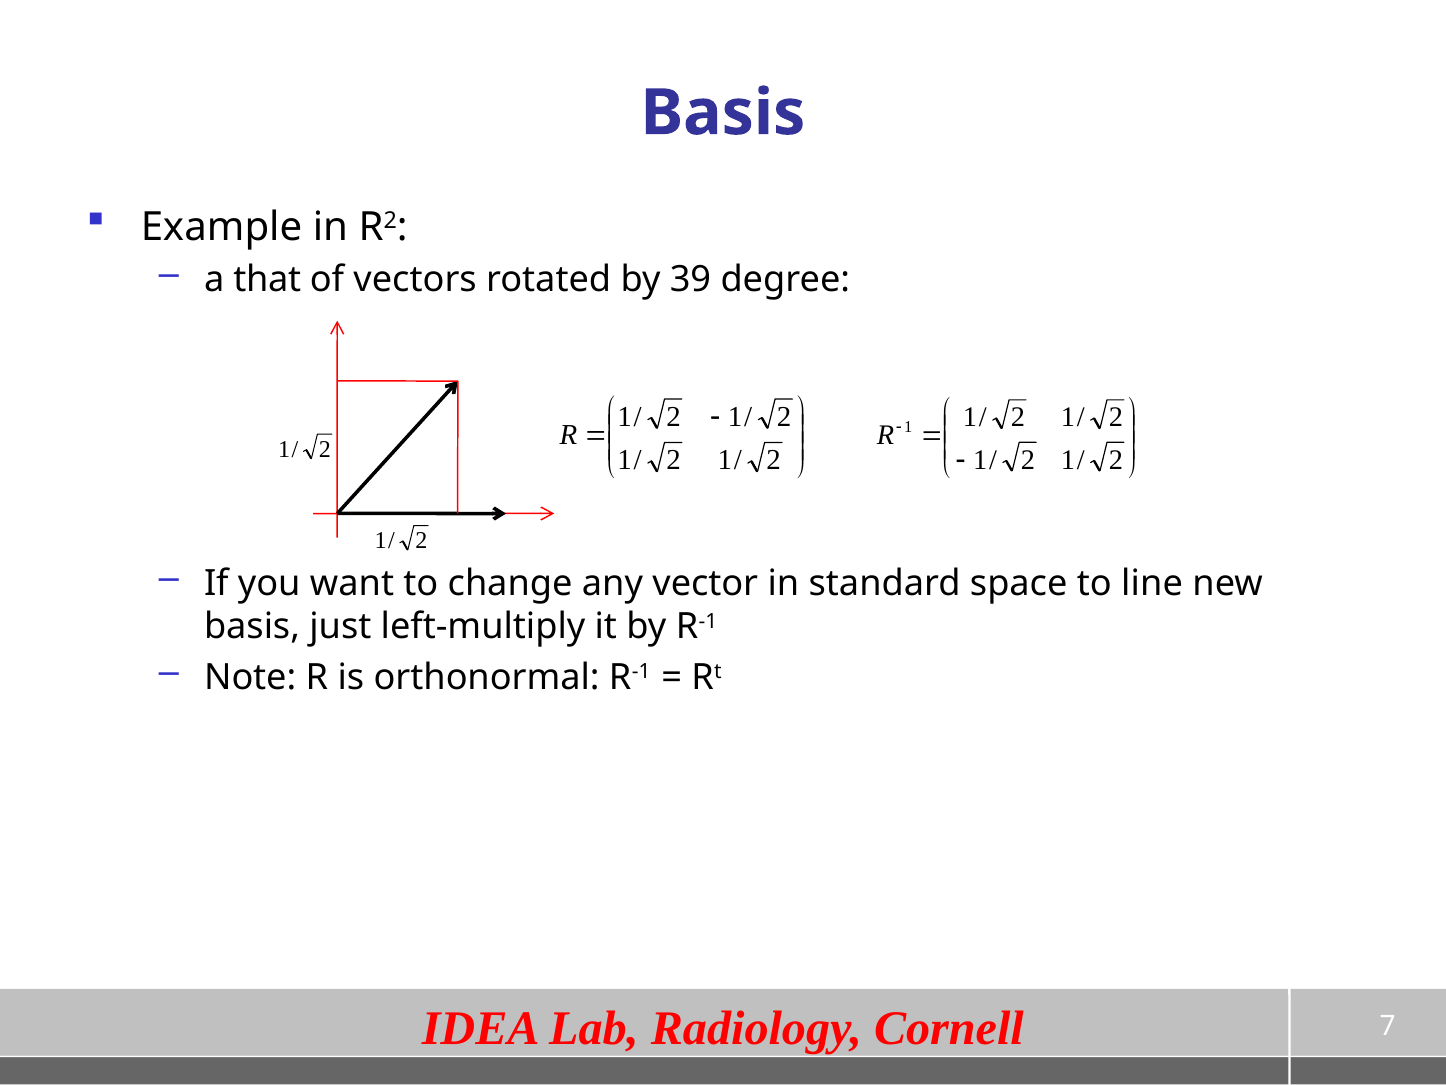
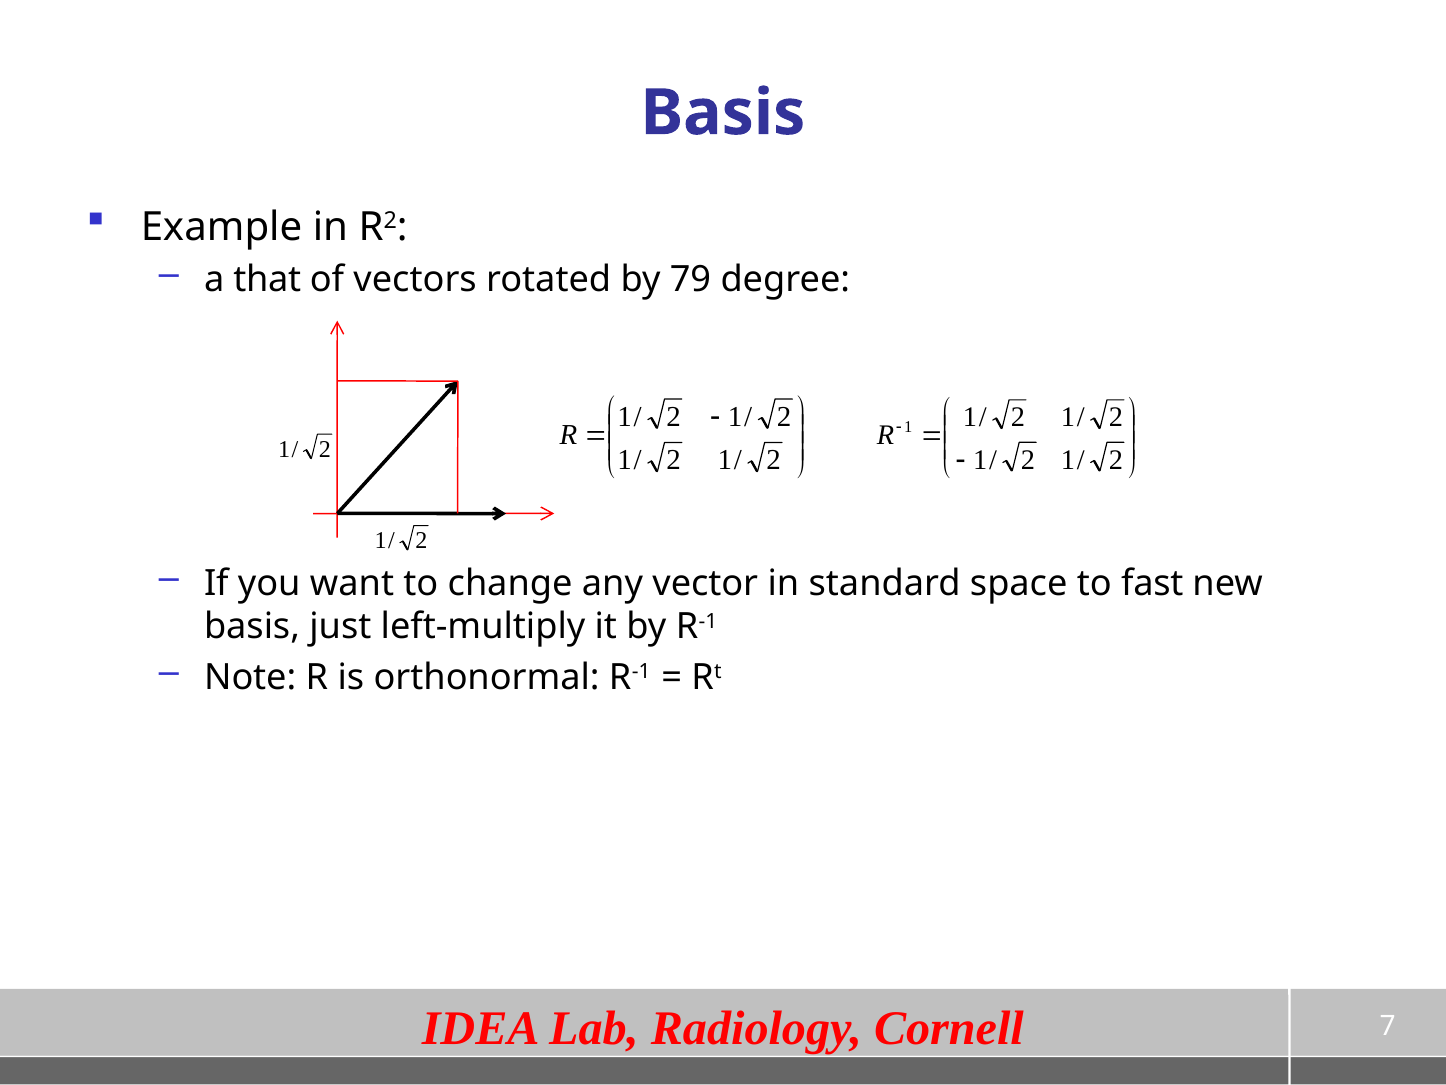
39: 39 -> 79 (690, 280)
line: line -> fast (1152, 583)
